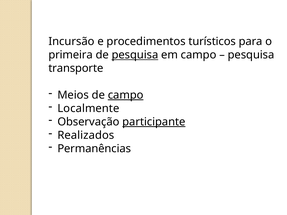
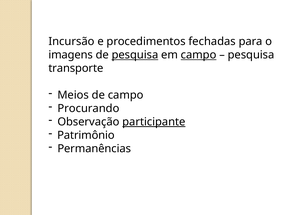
turísticos: turísticos -> fechadas (212, 42)
primeira: primeira -> imagens (71, 55)
campo underline: none -> present (199, 55)
campo underline: present -> none (126, 95)
Localmente: Localmente -> Procurando (88, 109)
Realizados: Realizados -> Patrimônio (86, 135)
